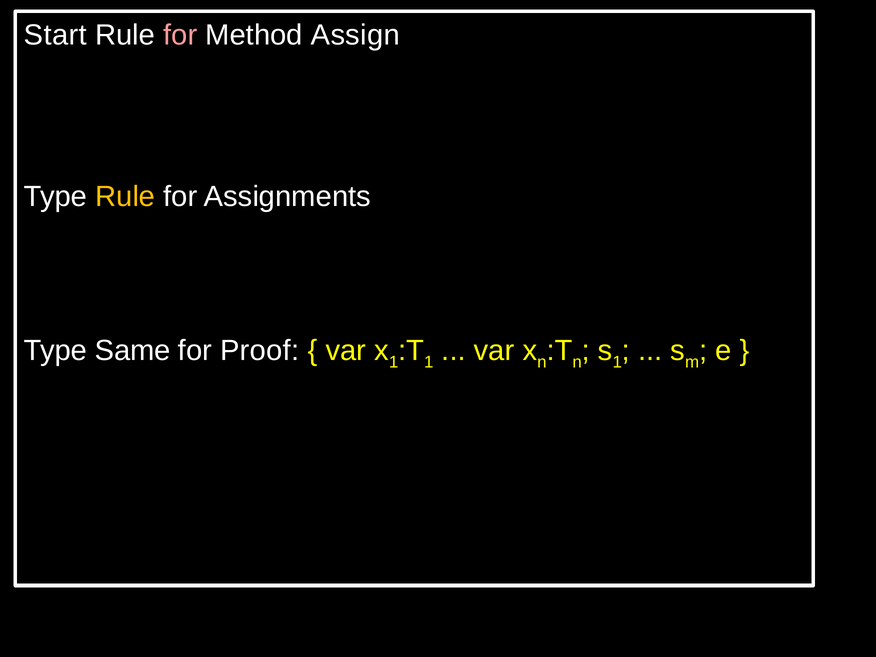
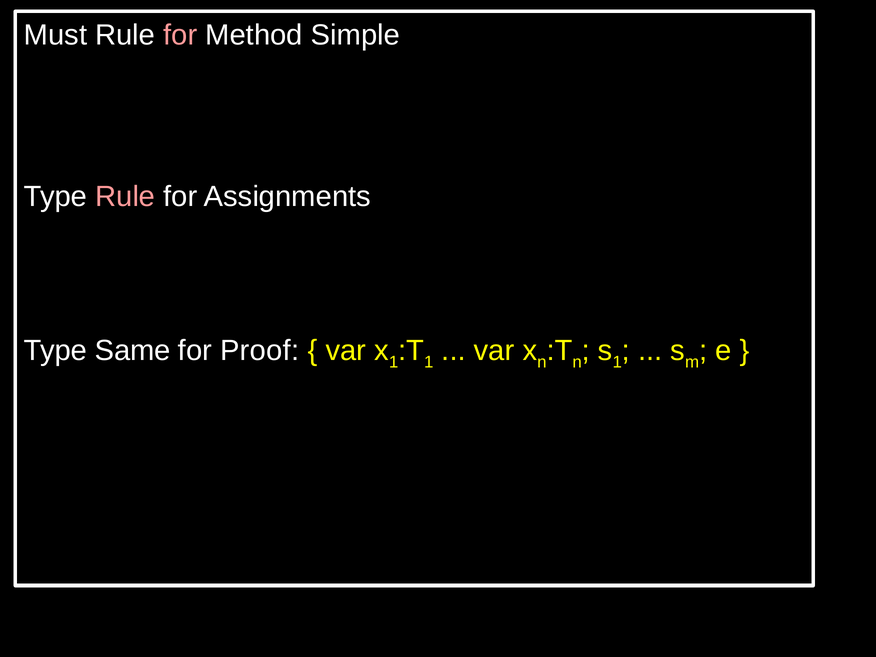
Start: Start -> Must (55, 35)
Assign: Assign -> Simple (356, 35)
Rule colour: yellow -> pink (125, 196)
